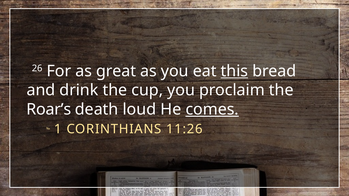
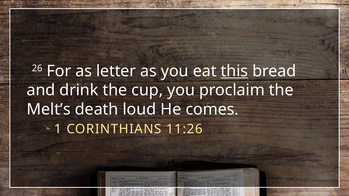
great: great -> letter (116, 71)
Roar’s: Roar’s -> Melt’s (49, 109)
comes underline: present -> none (212, 109)
